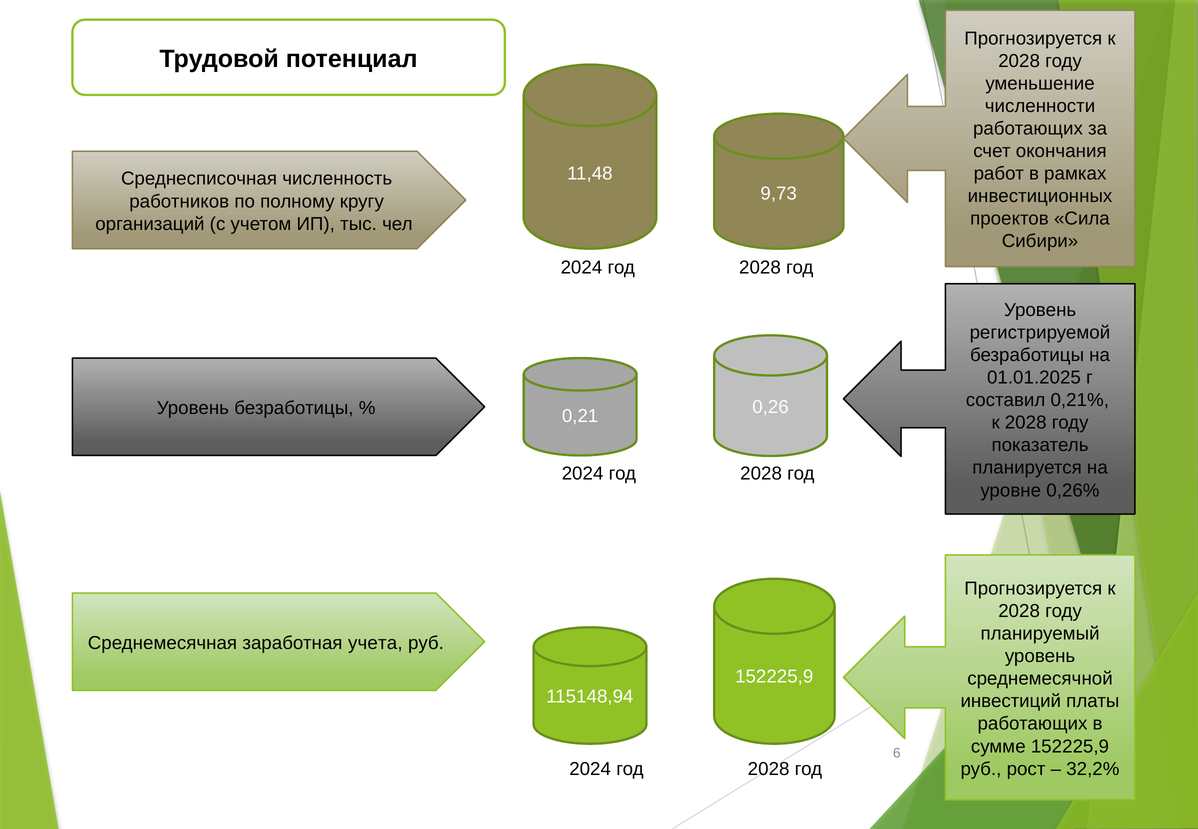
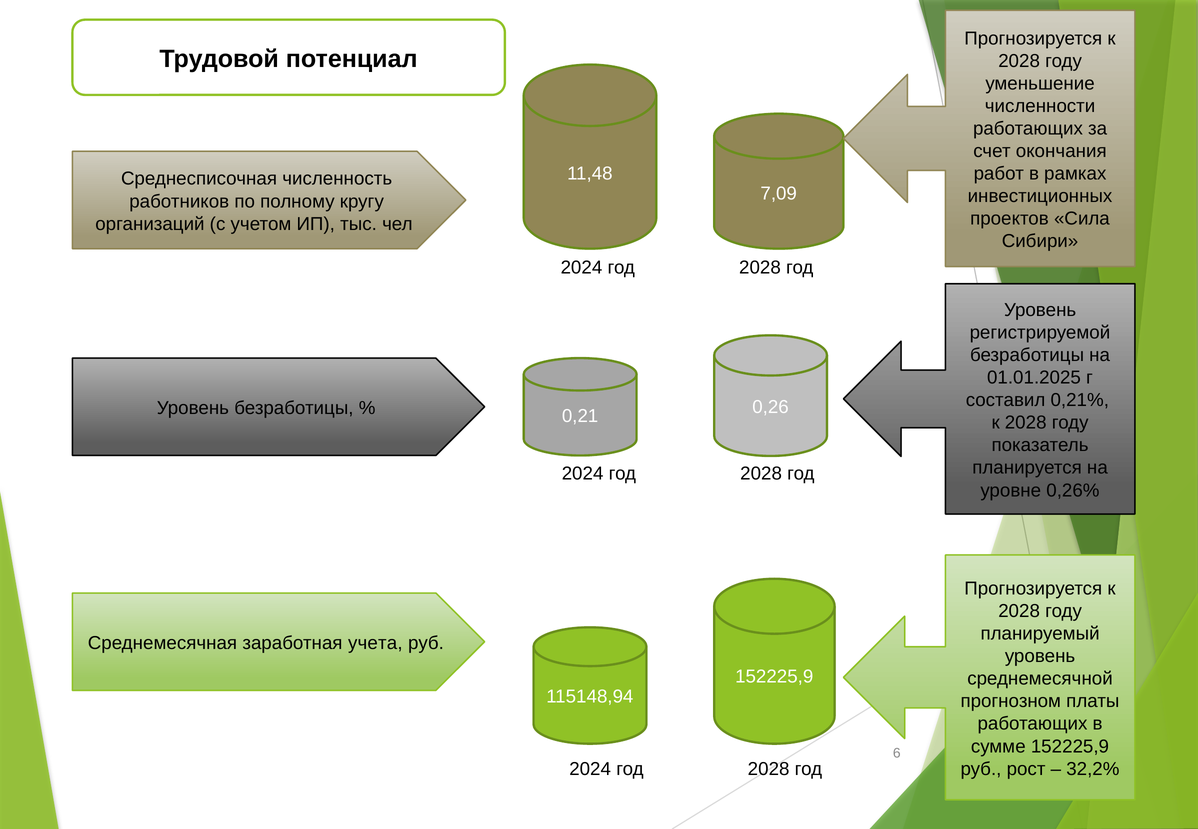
9,73: 9,73 -> 7,09 (779, 194)
инвестиций: инвестиций -> прогнозном (1011, 702)
